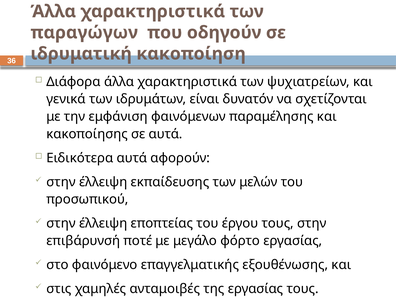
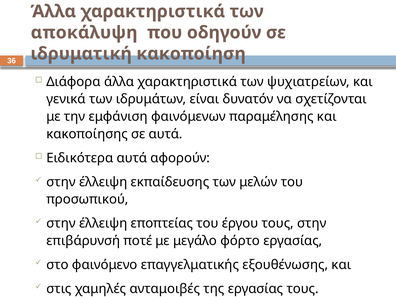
παραγώγων: παραγώγων -> αποκάλυψη (84, 33)
